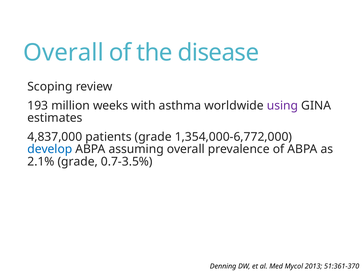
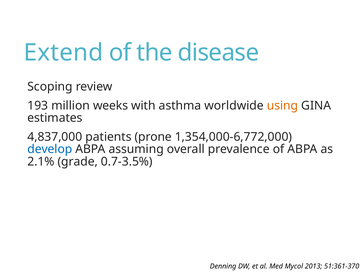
Overall: Overall -> Extend (63, 53)
using colour: purple -> orange (282, 106)
patients grade: grade -> prone (153, 137)
